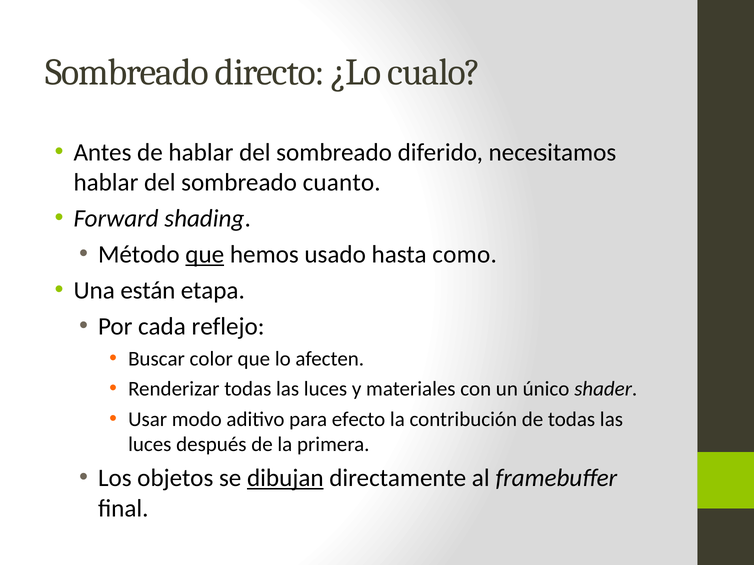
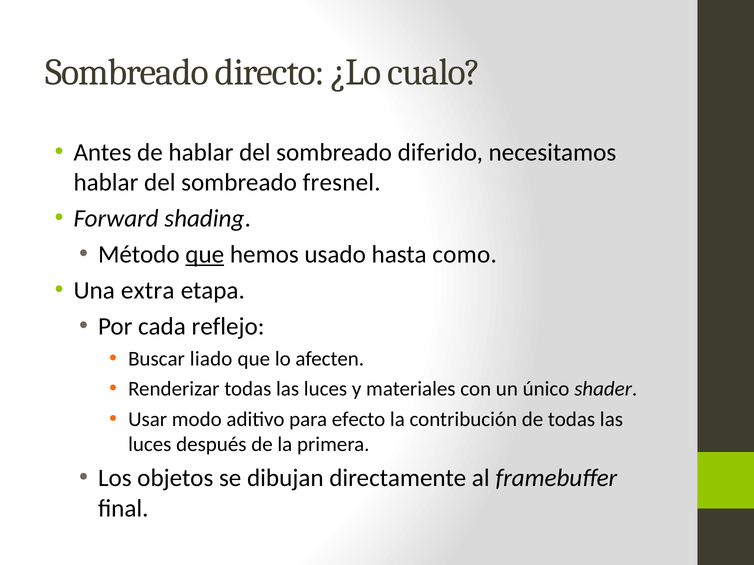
cuanto: cuanto -> fresnel (342, 183)
están: están -> extra (148, 291)
color: color -> liado (211, 359)
dibujan underline: present -> none (285, 479)
